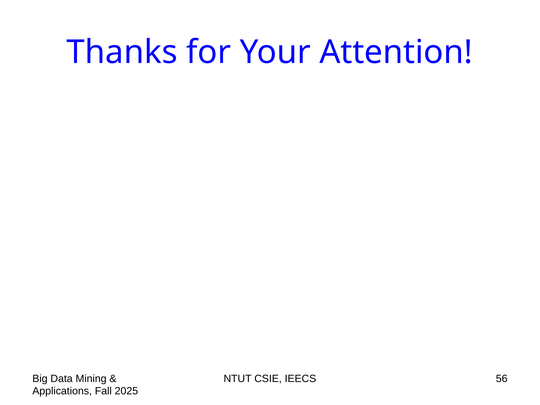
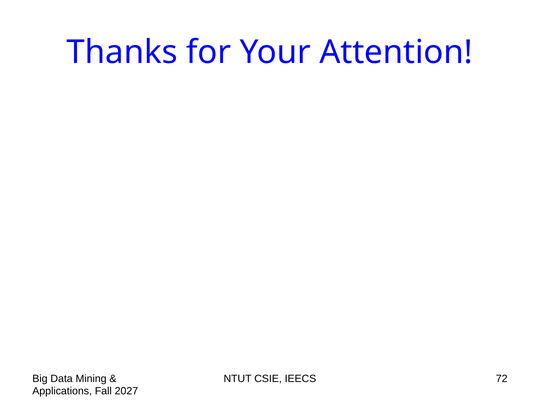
56: 56 -> 72 (502, 379)
2025: 2025 -> 2027 (126, 391)
